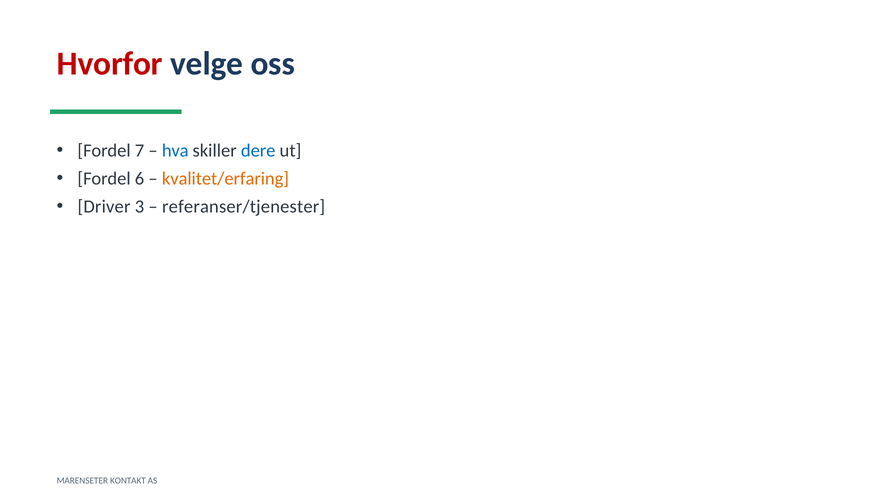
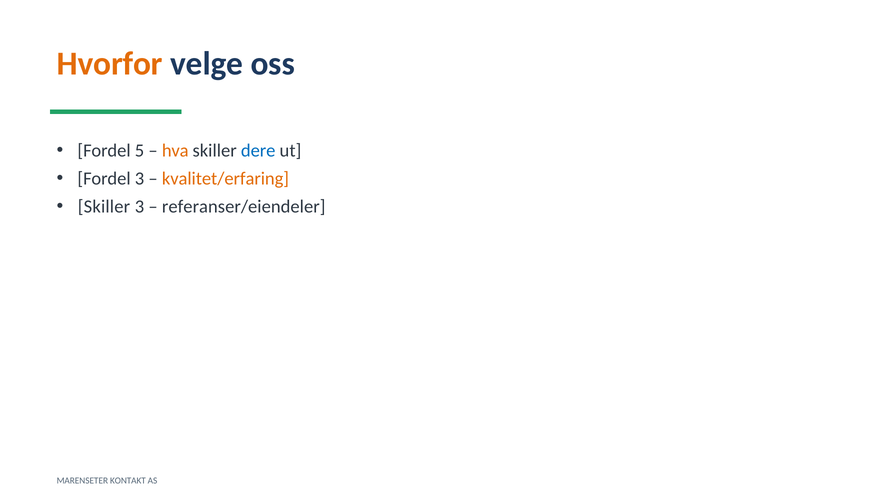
Hvorfor colour: red -> orange (110, 64)
7: 7 -> 5 (140, 151)
hva colour: blue -> orange (175, 151)
Fordel 6: 6 -> 3 (140, 179)
Driver: Driver -> Skiller (104, 206)
referanser/tjenester: referanser/tjenester -> referanser/eiendeler (244, 206)
